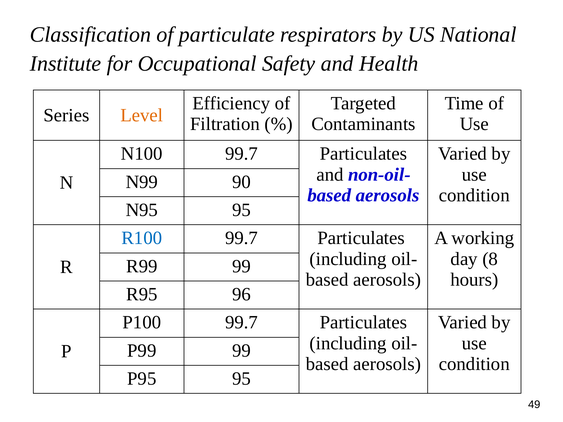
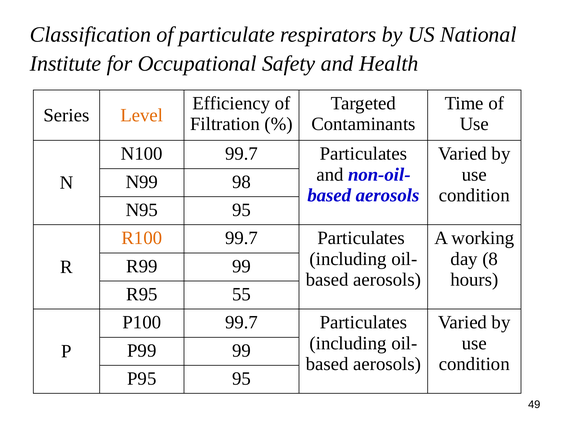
90: 90 -> 98 (242, 182)
R100 colour: blue -> orange (142, 238)
96: 96 -> 55 (242, 295)
